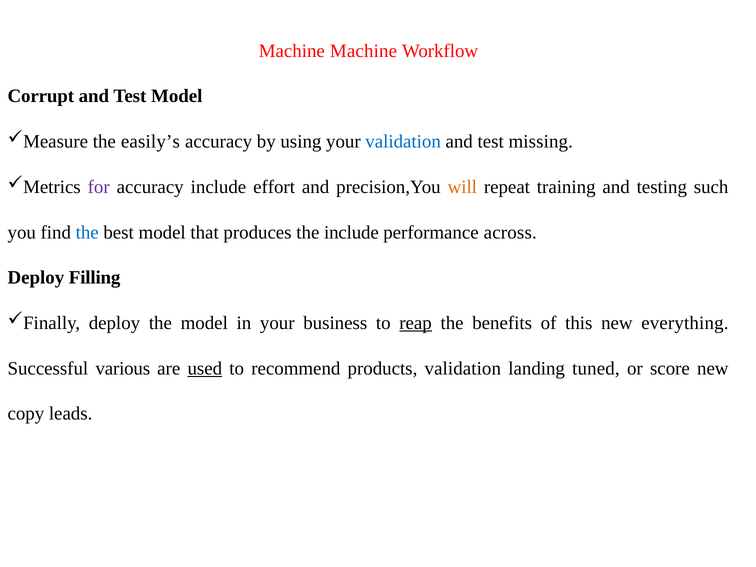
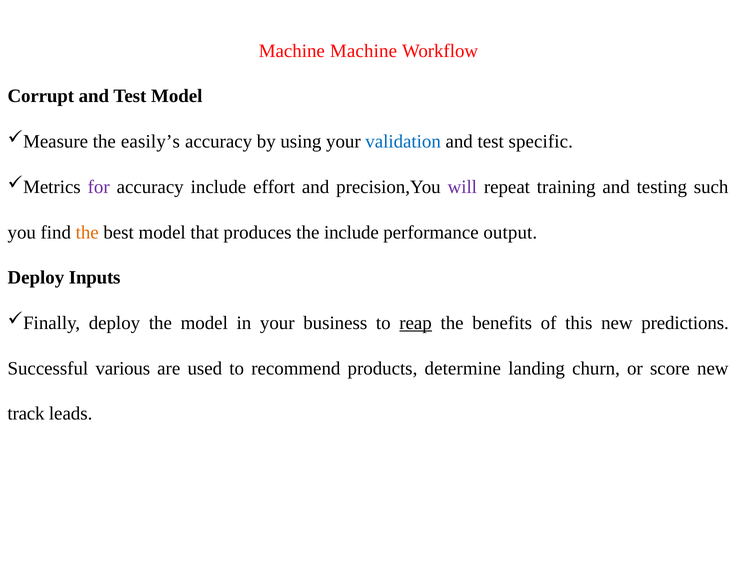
missing: missing -> specific (541, 142)
will colour: orange -> purple (462, 187)
the colour: blue -> orange (87, 232)
across: across -> output (510, 232)
Filling: Filling -> Inputs (95, 278)
everything: everything -> predictions (685, 323)
used underline: present -> none (205, 368)
products validation: validation -> determine (463, 368)
tuned: tuned -> churn (596, 368)
copy: copy -> track (26, 414)
